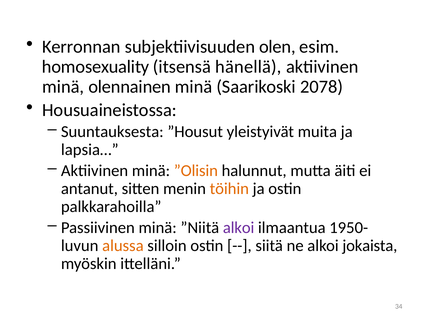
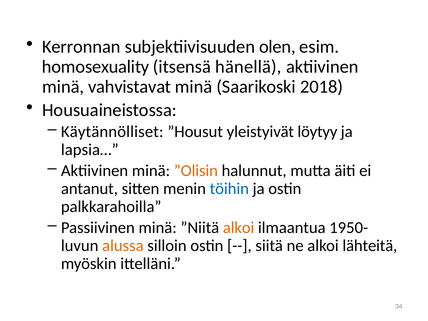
olennainen: olennainen -> vahvistavat (130, 87)
2078: 2078 -> 2018 (322, 87)
Suuntauksesta: Suuntauksesta -> Käytännölliset (112, 132)
muita: muita -> löytyy (317, 132)
töihin colour: orange -> blue (229, 189)
alkoi colour: purple -> orange (239, 228)
jokaista: jokaista -> lähteitä (370, 246)
